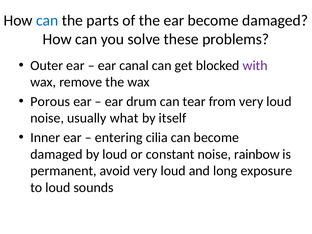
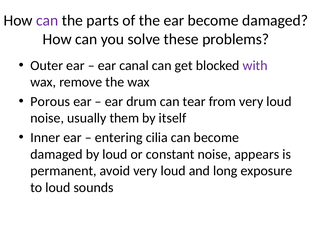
can colour: blue -> purple (47, 21)
what: what -> them (124, 118)
rainbow: rainbow -> appears (257, 154)
